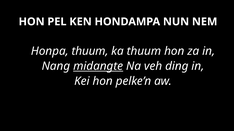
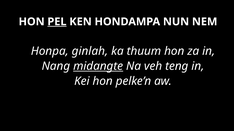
PEL underline: none -> present (57, 22)
Honpa thuum: thuum -> ginlah (90, 51)
ding: ding -> teng (177, 66)
